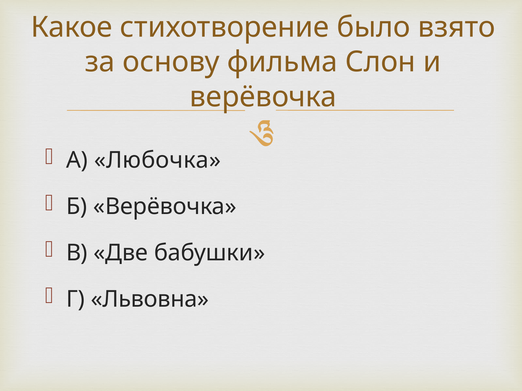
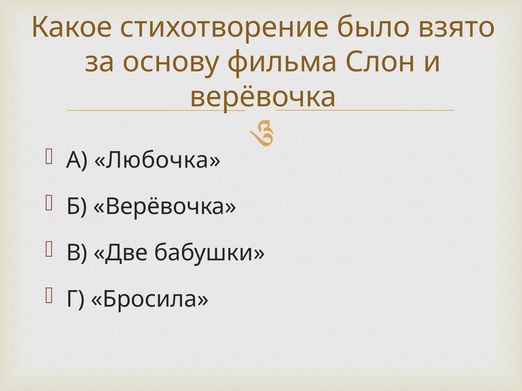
Львовна: Львовна -> Бросила (150, 300)
